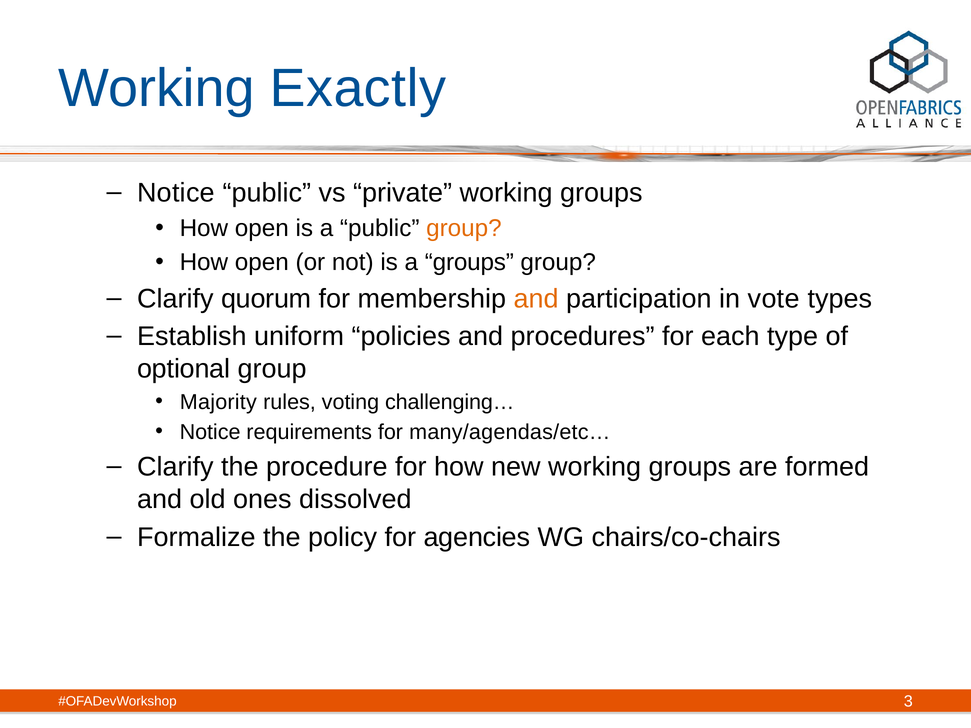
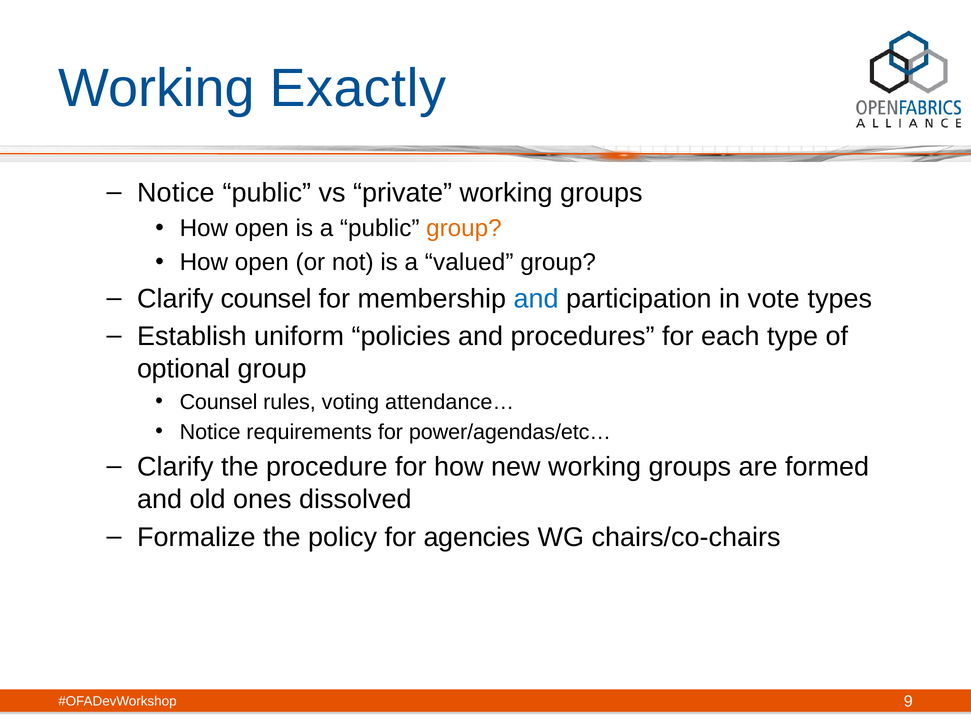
a groups: groups -> valued (469, 262)
Clarify quorum: quorum -> counsel (266, 299)
and colour: orange -> blue (536, 299)
Majority: Majority -> Counsel (219, 402)
challenging…: challenging… -> attendance… (450, 402)
many/agendas/etc…: many/agendas/etc… -> power/agendas/etc… (510, 432)
3: 3 -> 9 (908, 702)
